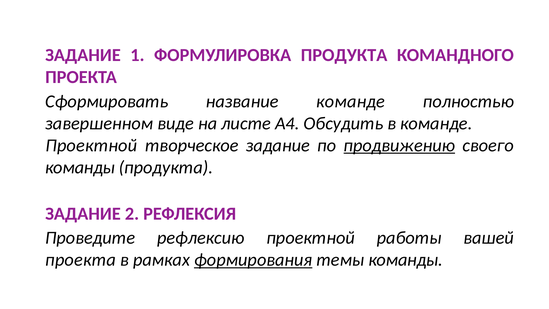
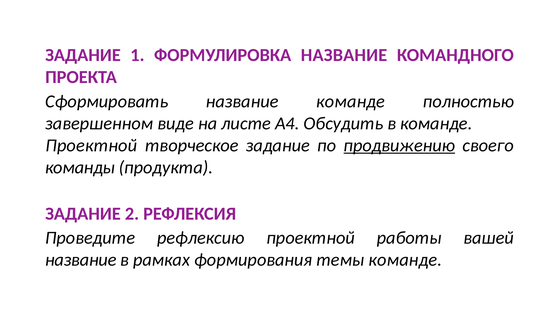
ФОРМУЛИРОВКА ПРОДУКТА: ПРОДУКТА -> НАЗВАНИЕ (344, 55)
проекта: проекта -> название (81, 260)
формирования underline: present -> none (253, 260)
темы команды: команды -> команде (405, 260)
